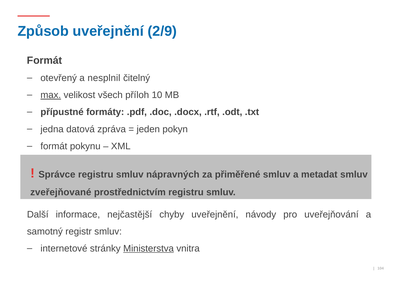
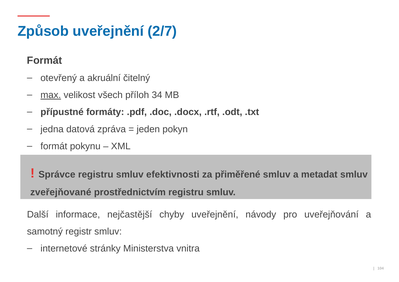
2/9: 2/9 -> 2/7 (162, 31)
nesplnil: nesplnil -> akruální (104, 78)
10: 10 -> 34 (157, 95)
nápravných: nápravných -> efektivnosti (173, 175)
Ministerstva underline: present -> none (149, 249)
